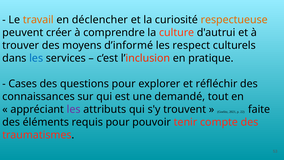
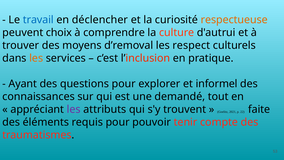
travail colour: orange -> blue (38, 20)
créer: créer -> choix (59, 32)
d’informé: d’informé -> d’removal (129, 45)
les colour: blue -> orange (36, 58)
Cases: Cases -> Ayant (23, 84)
réfléchir: réfléchir -> informel (217, 84)
